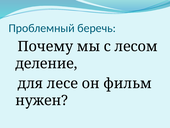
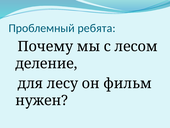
беречь: беречь -> ребята (97, 28)
лесе: лесе -> лесу (62, 83)
